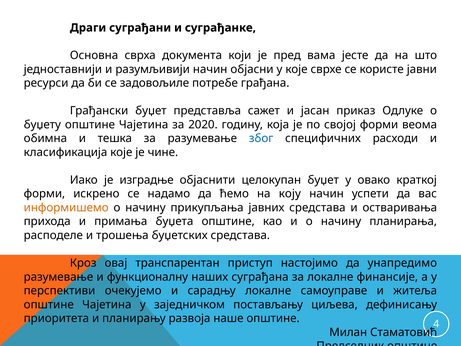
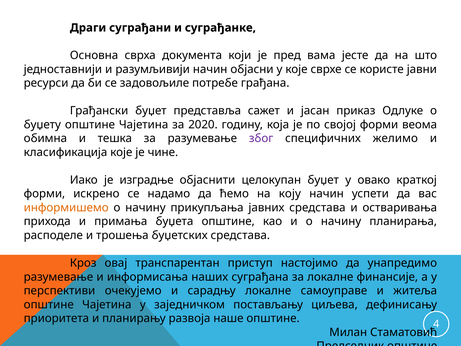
због colour: blue -> purple (261, 138)
расходи: расходи -> желимо (395, 138)
функционалну: функционалну -> информисања (148, 277)
